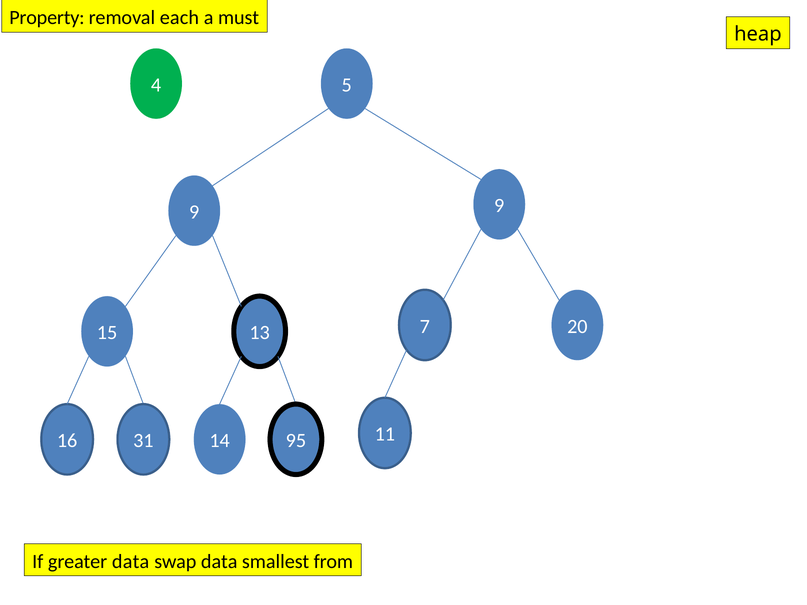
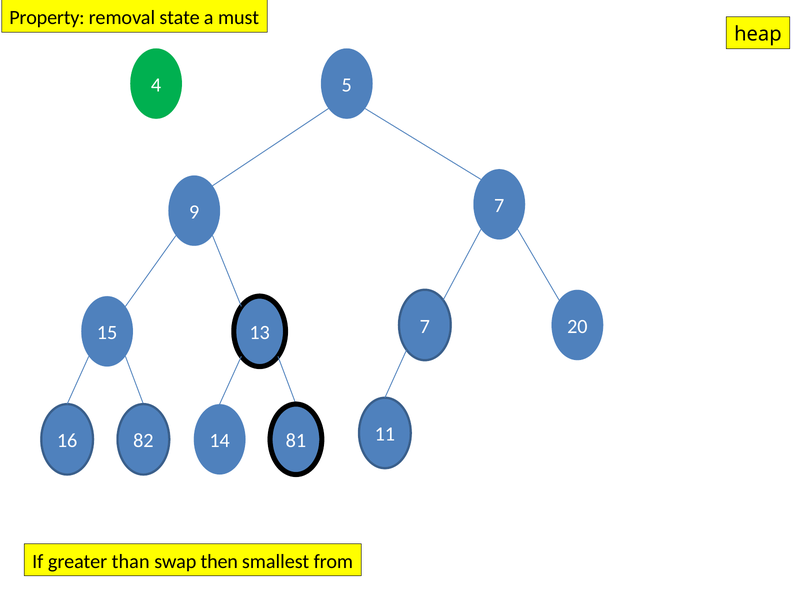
each: each -> state (180, 17)
9 9: 9 -> 7 (499, 206)
31: 31 -> 82 (143, 441)
95: 95 -> 81 (296, 441)
greater data: data -> than (131, 562)
swap data: data -> then (219, 562)
